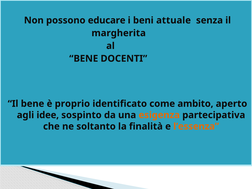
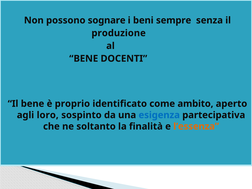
educare: educare -> sognare (107, 20)
attuale: attuale -> sempre (174, 20)
margherita: margherita -> produzione (119, 33)
idee: idee -> loro (48, 115)
esigenza colour: orange -> blue (159, 115)
